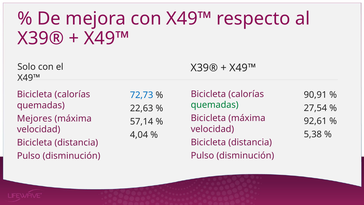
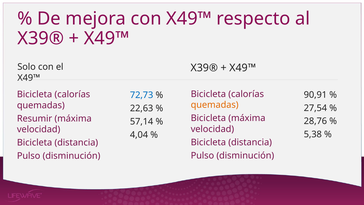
quemadas colour: green -> orange (215, 105)
Mejores: Mejores -> Resumir (35, 118)
92,61: 92,61 -> 28,76 (315, 121)
